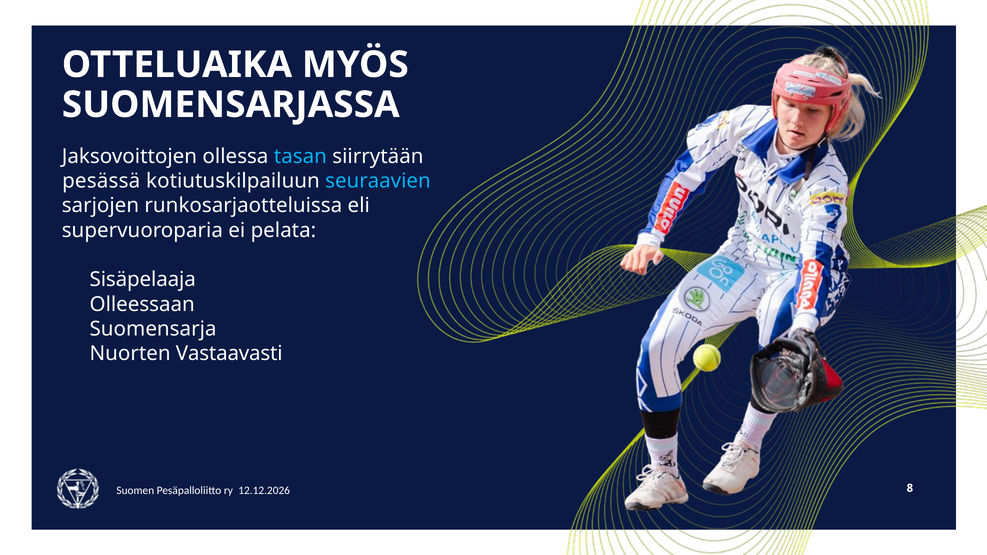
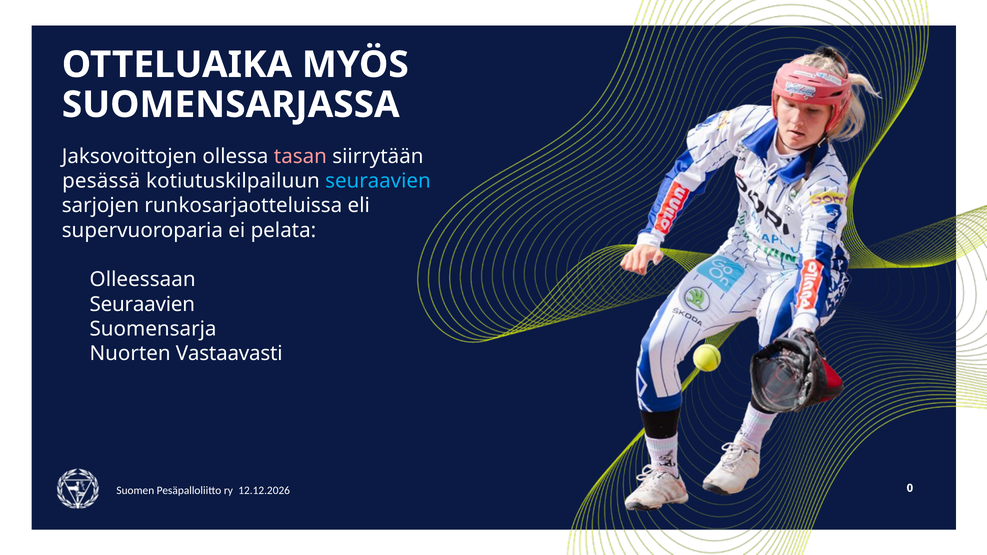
tasan colour: light blue -> pink (300, 156)
Sisäpelaaja: Sisäpelaaja -> Olleessaan (143, 280)
Olleessaan: Olleessaan -> Seuraavien (142, 304)
8: 8 -> 0 (910, 488)
